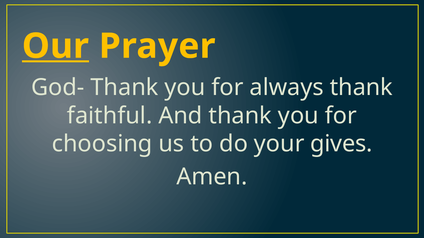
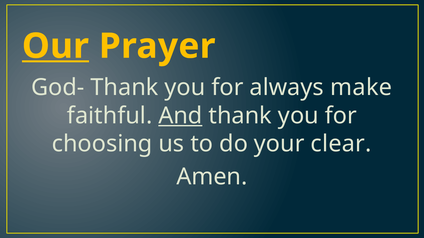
always thank: thank -> make (361, 88)
And underline: none -> present (180, 116)
gives: gives -> clear (341, 144)
